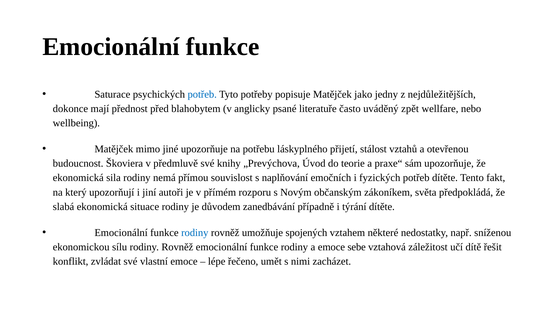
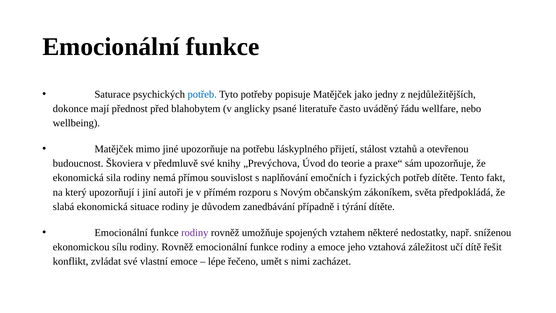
zpět: zpět -> řádu (410, 109)
rodiny colour: blue -> purple (195, 232)
sebe: sebe -> jeho (357, 247)
